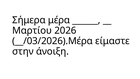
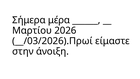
__/03/2026).Μέρα: __/03/2026).Μέρα -> __/03/2026).Πρωί (52, 41)
